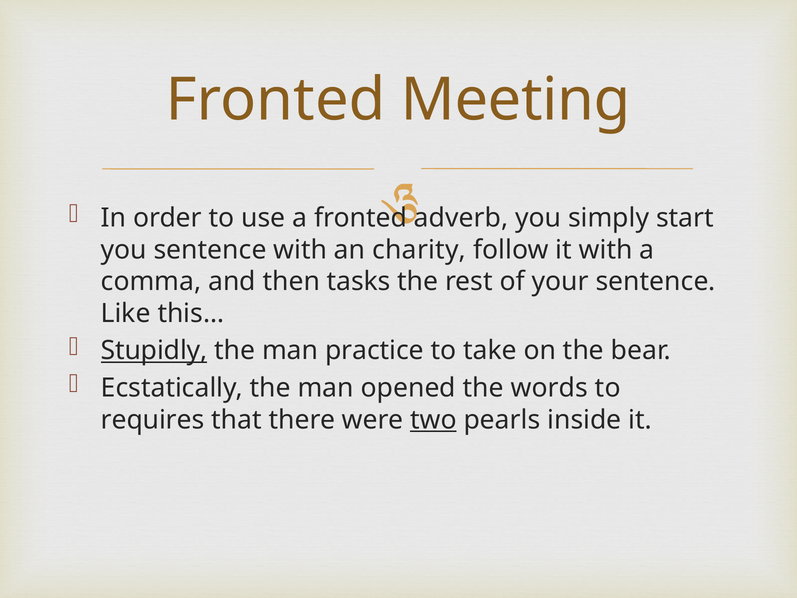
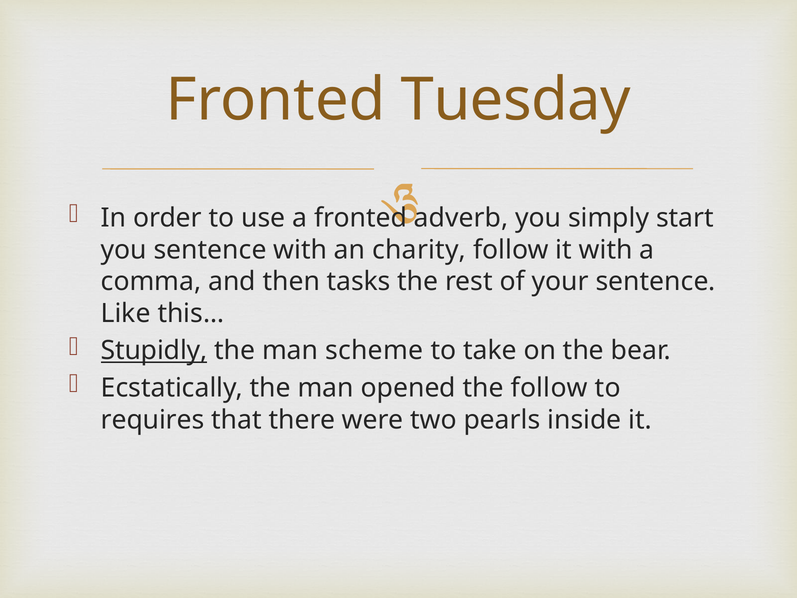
Meeting: Meeting -> Tuesday (516, 100)
practice: practice -> scheme (374, 351)
the words: words -> follow (549, 388)
two underline: present -> none (433, 420)
